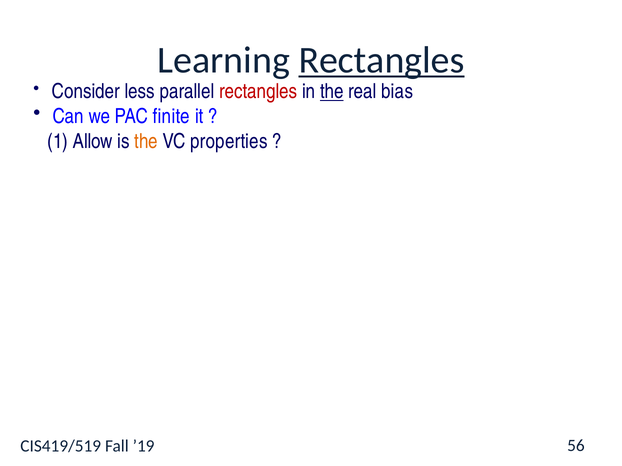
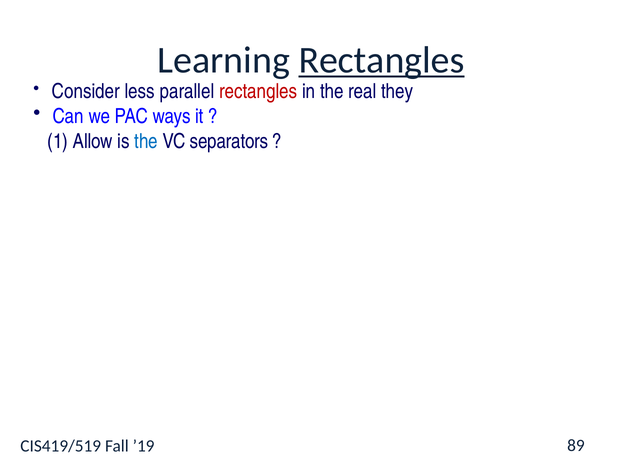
the underline: present -> none (332, 92)
bias: bias -> they (397, 92)
finite: finite -> ways (172, 117)
the colour: orange -> blue (146, 141)
properties: properties -> separators (229, 141)
56: 56 -> 89 (576, 446)
